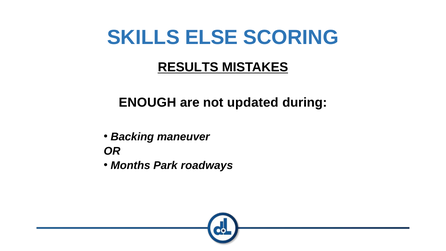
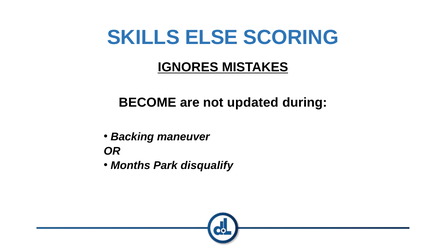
RESULTS: RESULTS -> IGNORES (188, 67)
ENOUGH: ENOUGH -> BECOME (148, 103)
roadways: roadways -> disqualify (207, 165)
